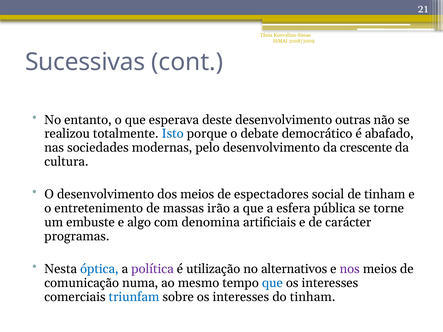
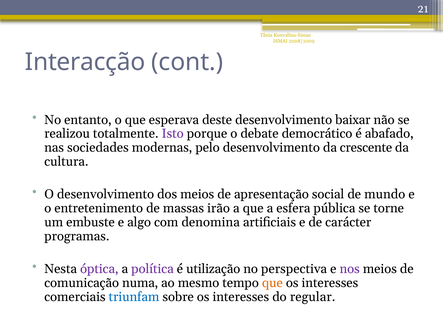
Sucessivas: Sucessivas -> Interacção (85, 62)
outras: outras -> baixar (353, 120)
Isto colour: blue -> purple (173, 134)
espectadores: espectadores -> apresentação (271, 194)
de tinham: tinham -> mundo (385, 194)
óptica colour: blue -> purple (99, 269)
alternativos: alternativos -> perspectiva (294, 269)
que colour: blue -> orange (272, 283)
do tinham: tinham -> regular (313, 297)
